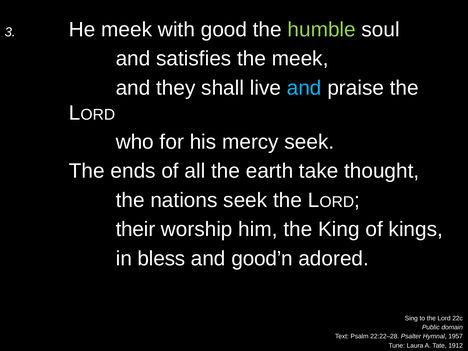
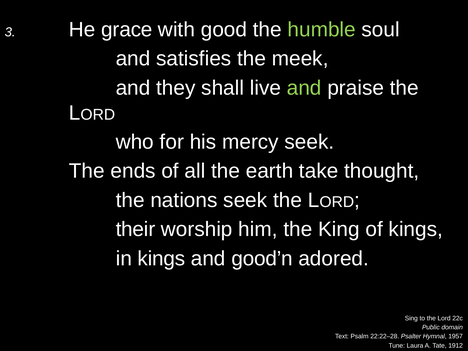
He meek: meek -> grace (127, 30)
and colour: light blue -> light green (304, 88)
in bless: bless -> kings (161, 258)
